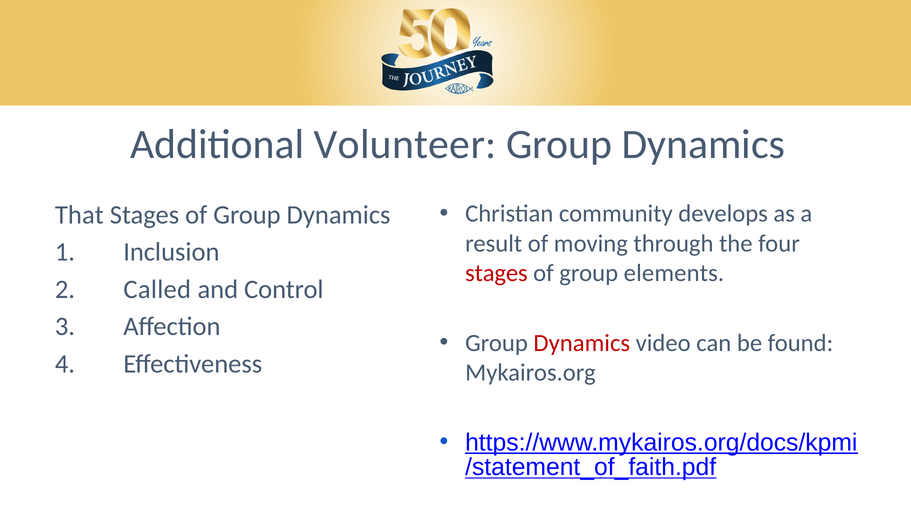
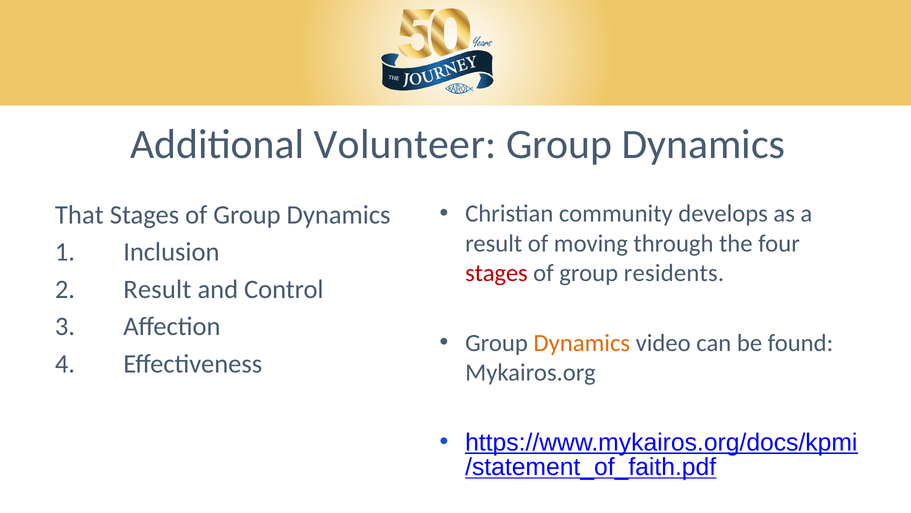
elements: elements -> residents (674, 273)
2 Called: Called -> Result (157, 289)
Dynamics colour: red -> orange (582, 343)
